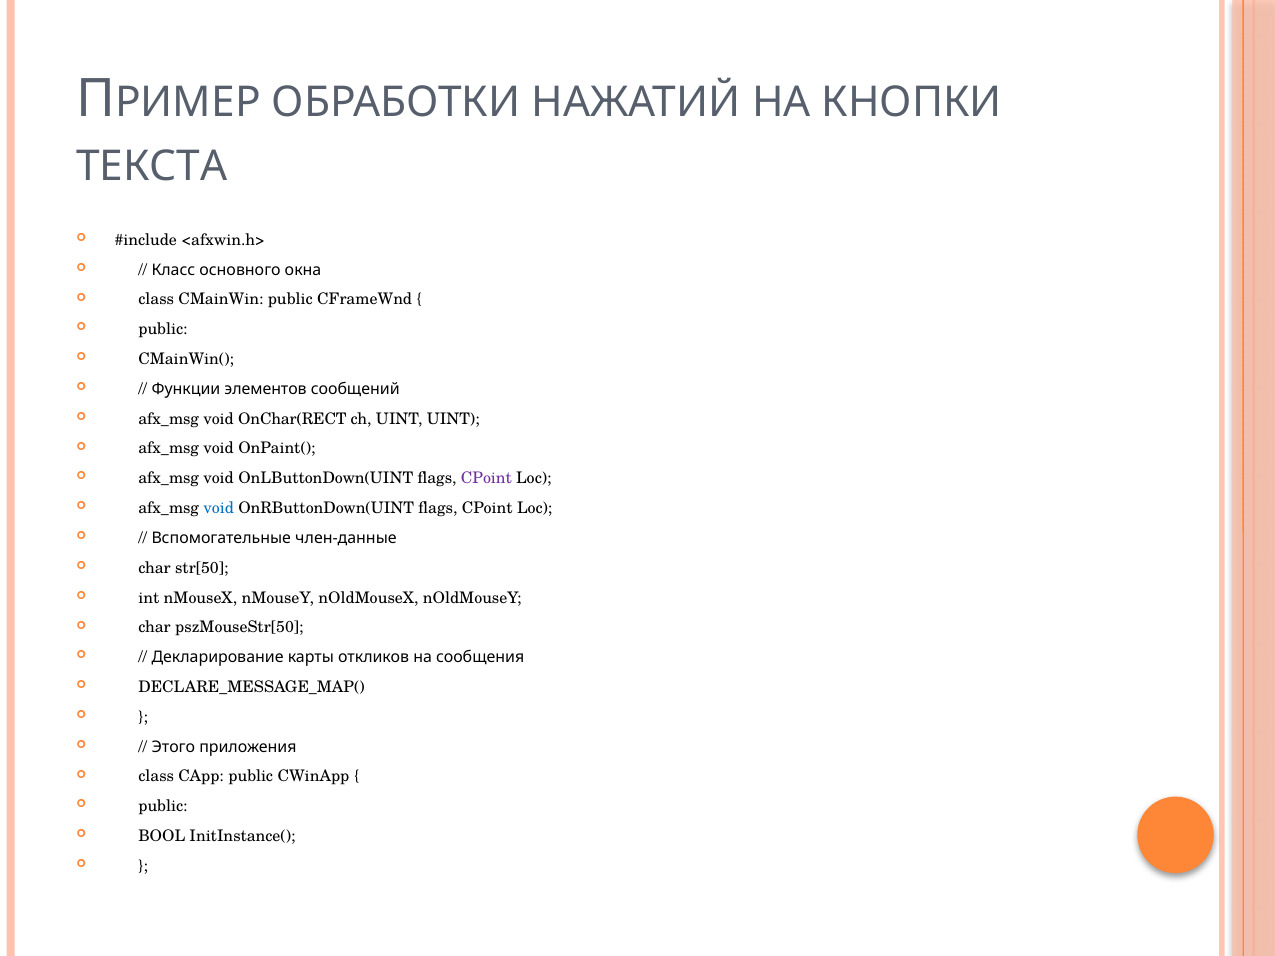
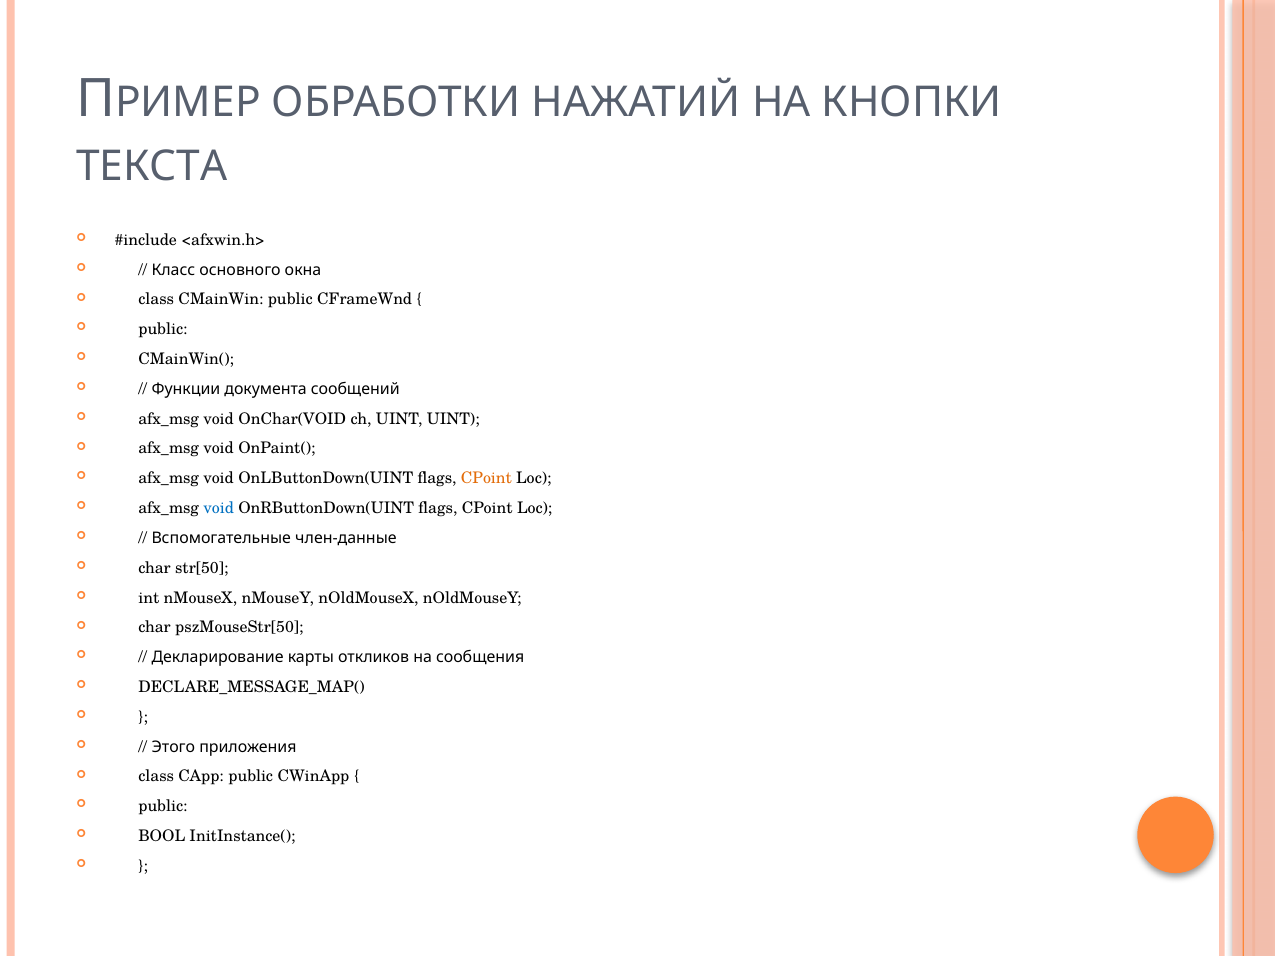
элементов: элементов -> документа (266, 389)
OnChar(RECT: OnChar(RECT -> OnChar(VOID (292, 419)
CPoint colour: purple -> orange (486, 479)
